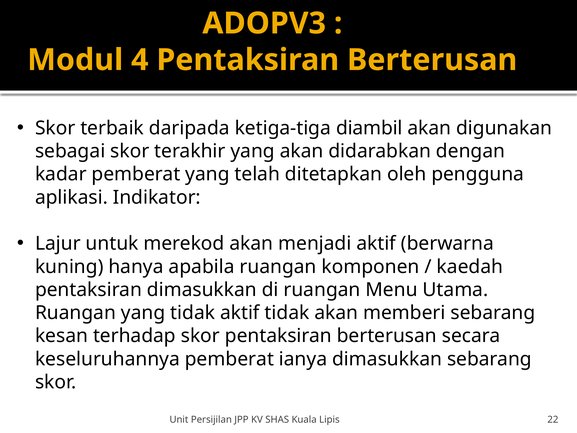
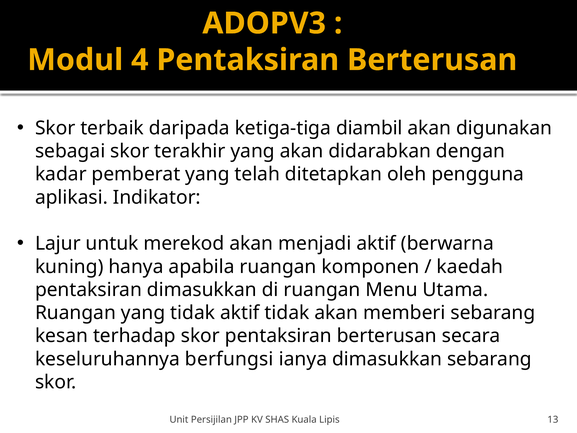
keseluruhannya pemberat: pemberat -> berfungsi (229, 359)
22: 22 -> 13 (553, 419)
